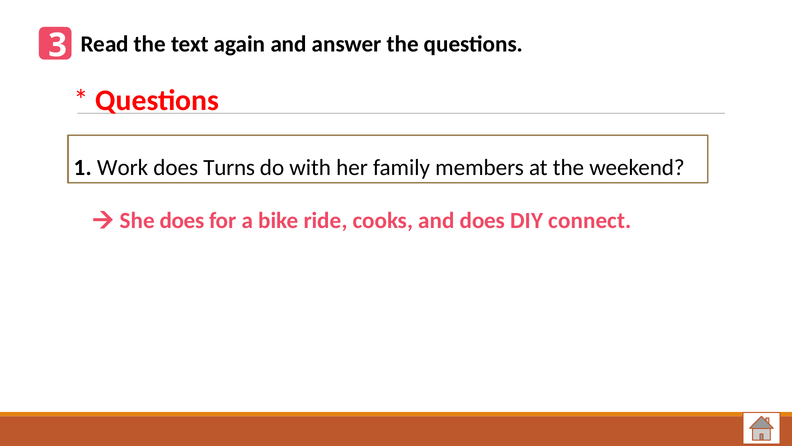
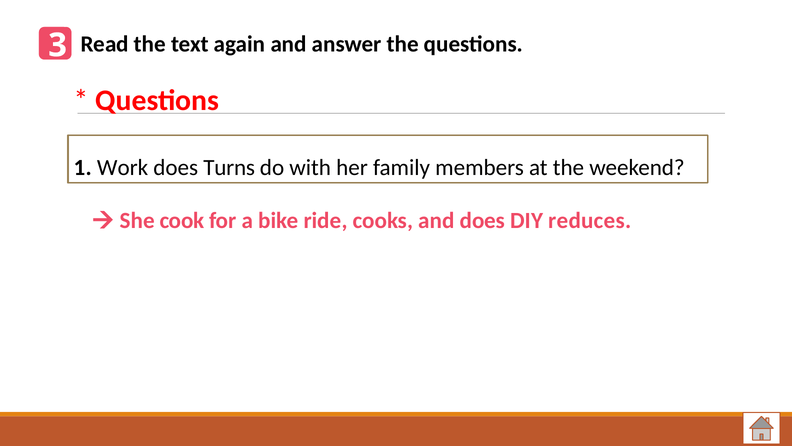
She does: does -> cook (182, 220)
connect: connect -> reduces (590, 220)
